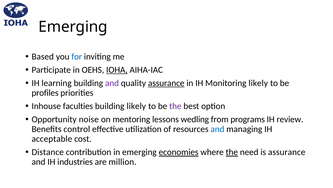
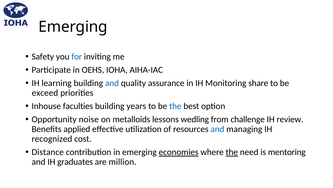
Based: Based -> Safety (43, 56)
IOHA underline: present -> none (117, 70)
and colour: purple -> blue (112, 83)
assurance underline: present -> none (166, 83)
Monitoring likely: likely -> share (258, 83)
profiles: profiles -> exceed (45, 93)
building likely: likely -> years (136, 106)
the colour: purple -> blue (175, 106)
mentoring: mentoring -> metalloids (131, 119)
programs: programs -> challenge (248, 119)
control: control -> applied (77, 129)
acceptable: acceptable -> recognized (52, 138)
is assurance: assurance -> mentoring (287, 152)
industries: industries -> graduates (75, 161)
